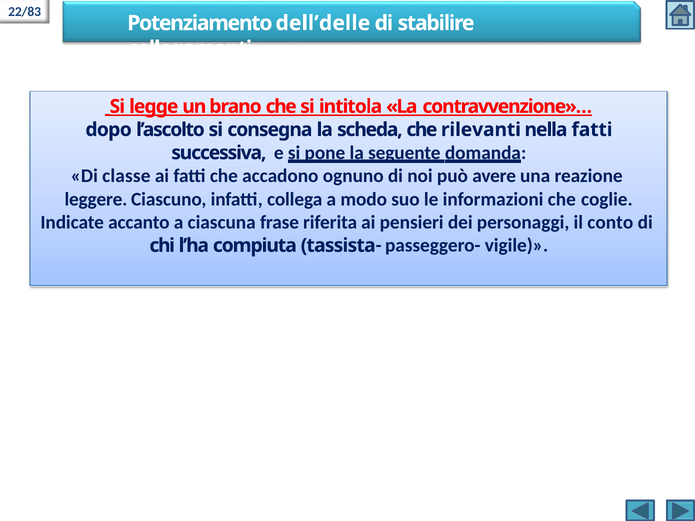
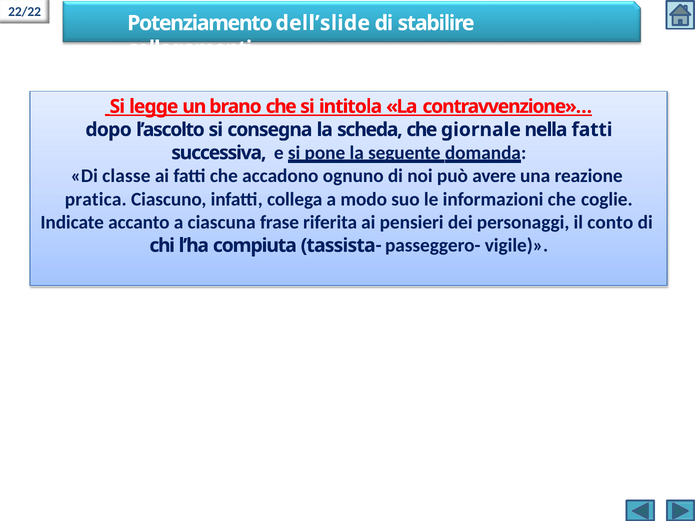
22/83: 22/83 -> 22/22 (25, 12)
dell’delle: dell’delle -> dell’slide (323, 23)
rilevanti: rilevanti -> giornale (481, 130)
leggere: leggere -> pratica (96, 199)
